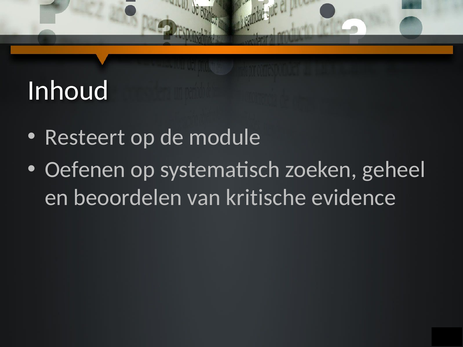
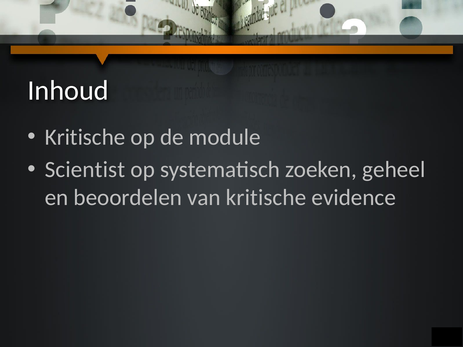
Resteert: Resteert -> Kritische (85, 137)
Oefenen: Oefenen -> Scientist (85, 170)
